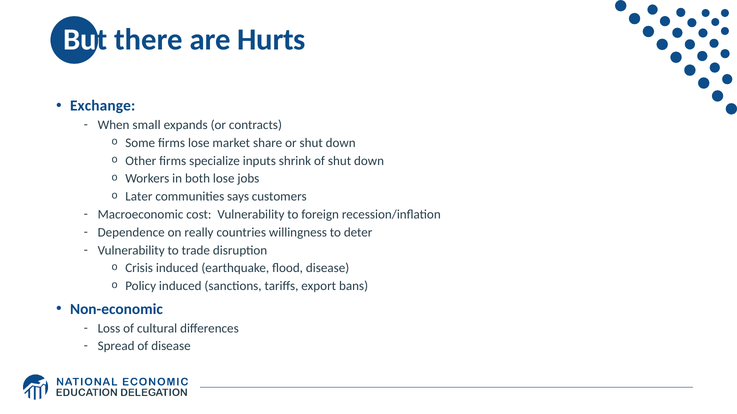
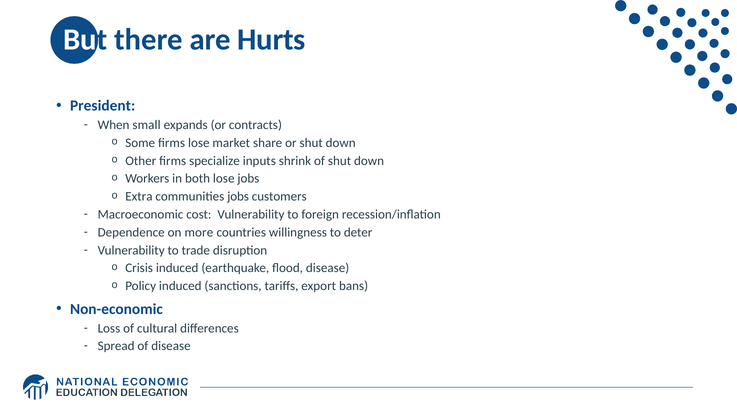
Exchange: Exchange -> President (103, 106)
Later: Later -> Extra (139, 197)
communities says: says -> jobs (238, 197)
really: really -> more (199, 233)
